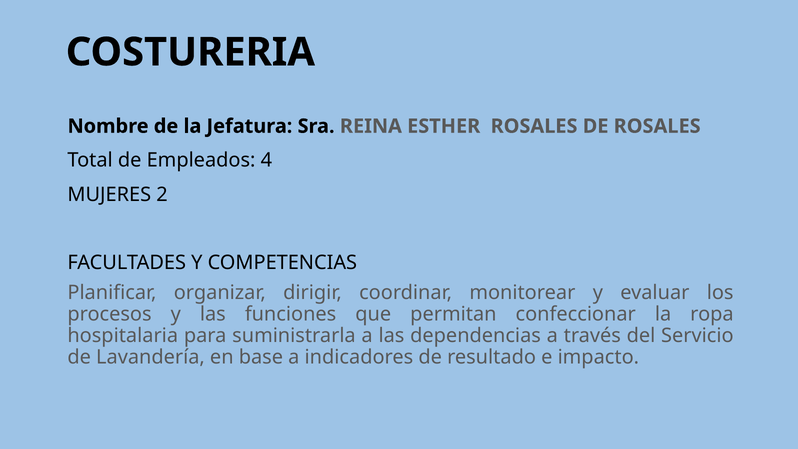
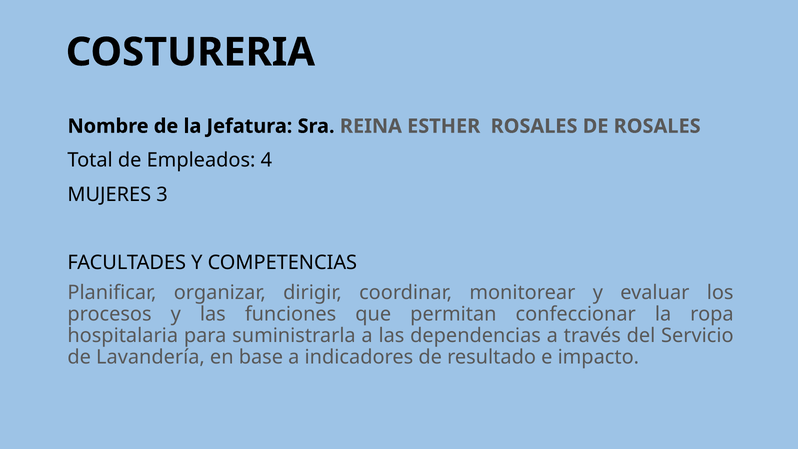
2: 2 -> 3 (162, 194)
